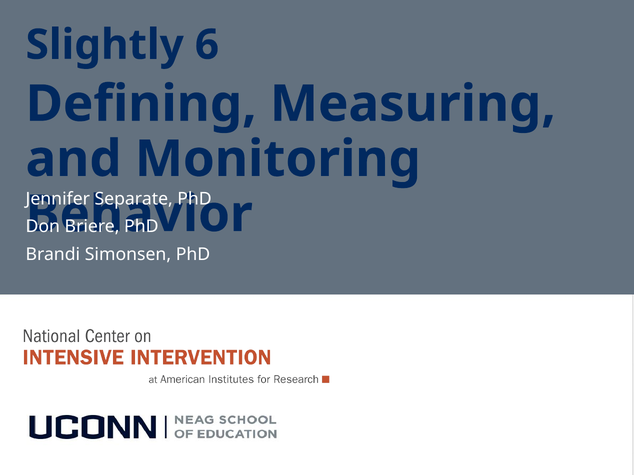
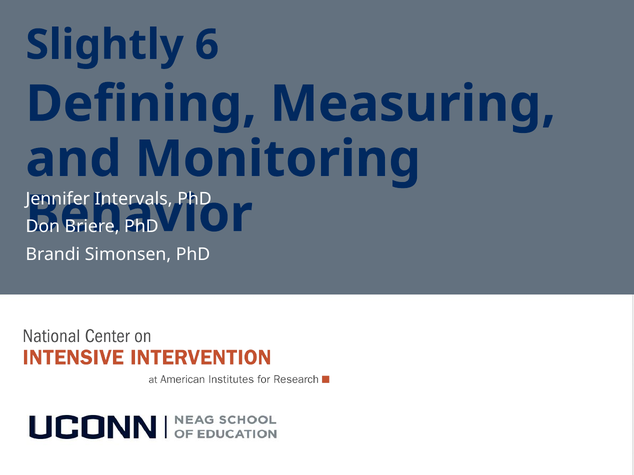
Separate: Separate -> Intervals (134, 199)
